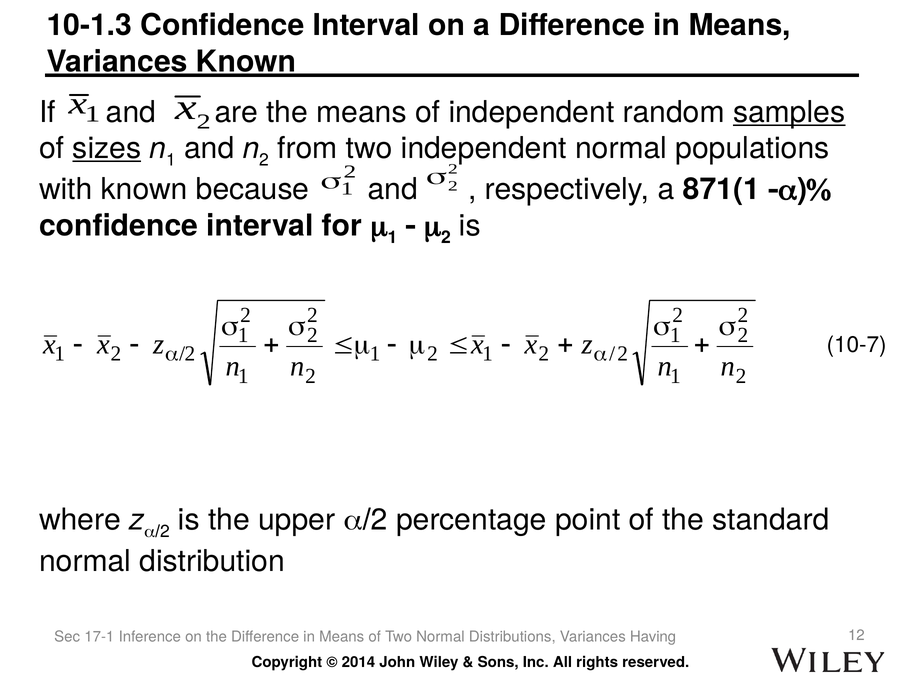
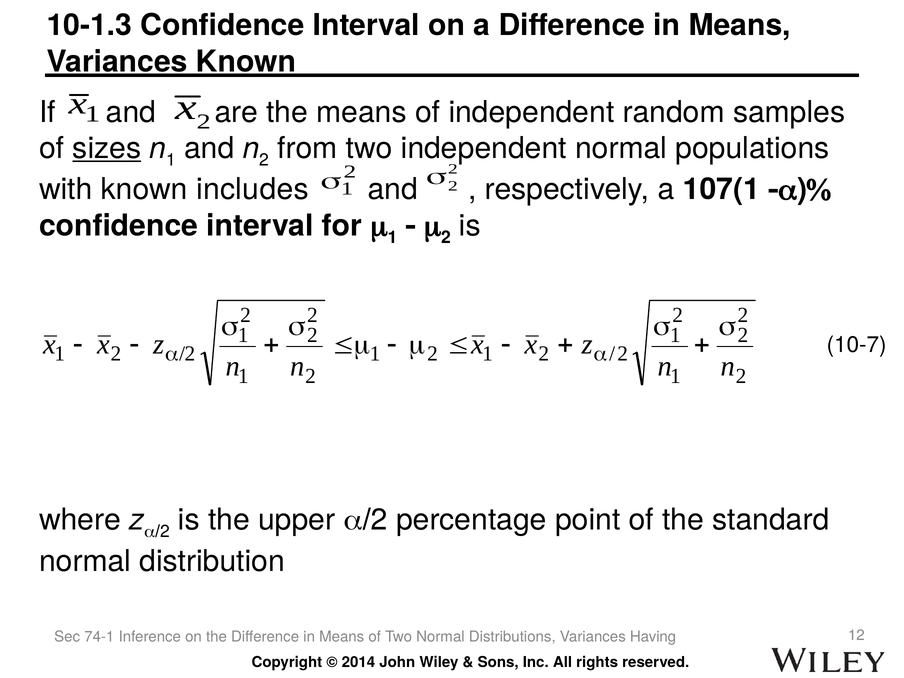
samples underline: present -> none (789, 112)
because: because -> includes (252, 190)
871(1: 871(1 -> 107(1 (721, 190)
17-1: 17-1 -> 74-1 (99, 637)
